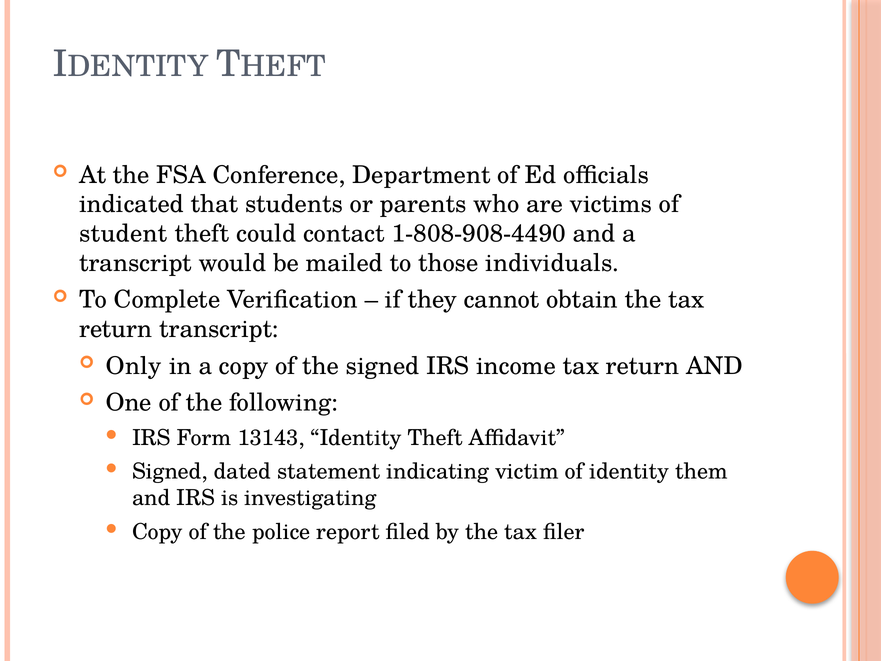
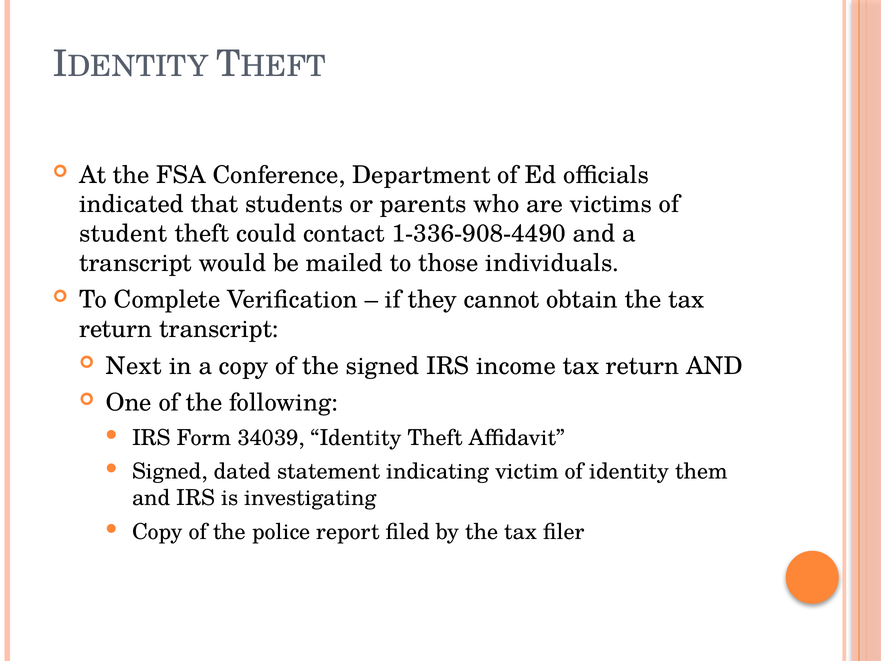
1-808-908-4490: 1-808-908-4490 -> 1-336-908-4490 (479, 234)
Only: Only -> Next (134, 366)
13143: 13143 -> 34039 (271, 438)
